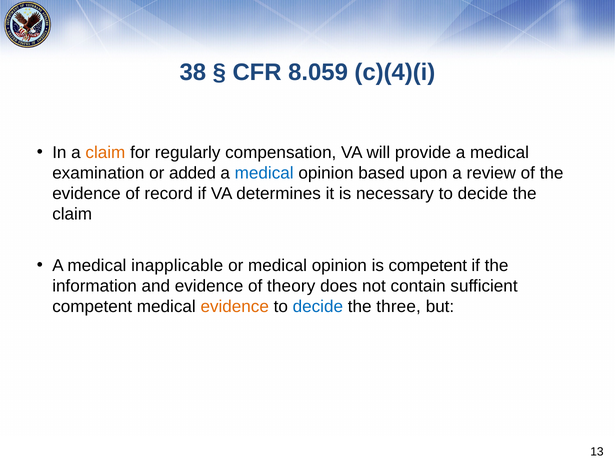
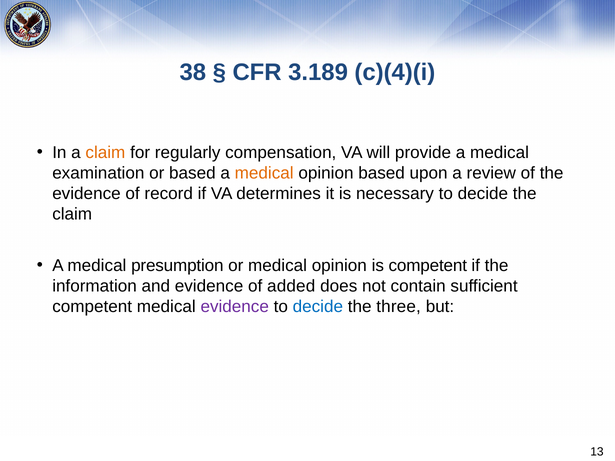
8.059: 8.059 -> 3.189 (318, 72)
or added: added -> based (192, 173)
medical colour: blue -> orange (264, 173)
inapplicable: inapplicable -> presumption (177, 266)
theory: theory -> added (291, 286)
evidence colour: orange -> purple (235, 307)
